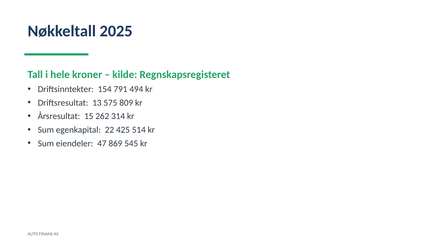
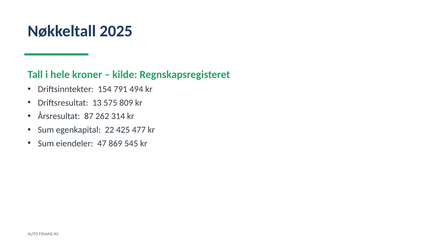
15: 15 -> 87 (89, 116)
514: 514 -> 477 (139, 130)
